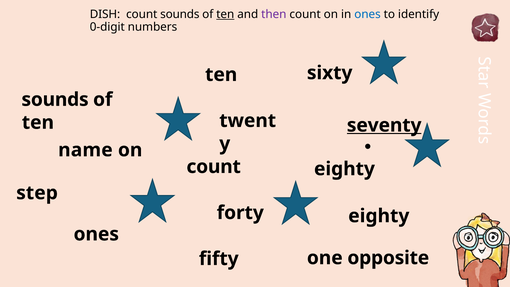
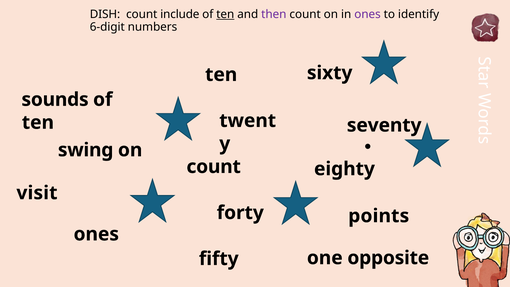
count sounds: sounds -> include (180, 14)
ones colour: blue -> purple (368, 14)
0-digit: 0-digit -> 6-digit (107, 27)
seventy underline: present -> none (384, 125)
name: name -> swing (86, 150)
step: step -> visit (37, 193)
eighty: eighty -> points (379, 216)
